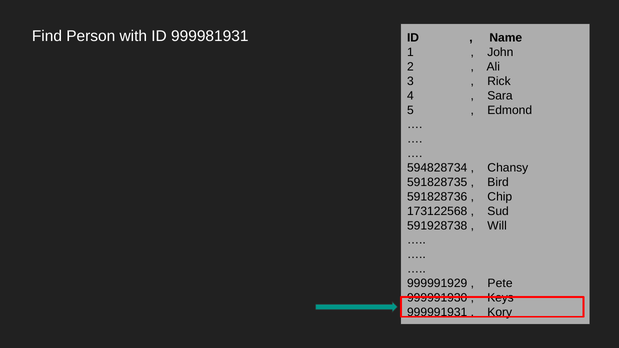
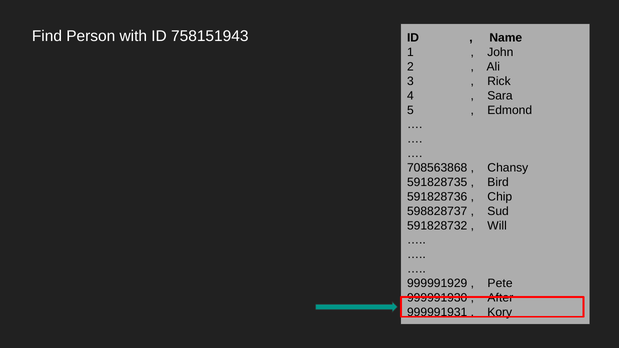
999981931: 999981931 -> 758151943 (210, 36)
594828734: 594828734 -> 708563868 (437, 168)
173122568: 173122568 -> 598828737 (437, 211)
591928738: 591928738 -> 591828732 (437, 226)
Keys: Keys -> After (500, 298)
